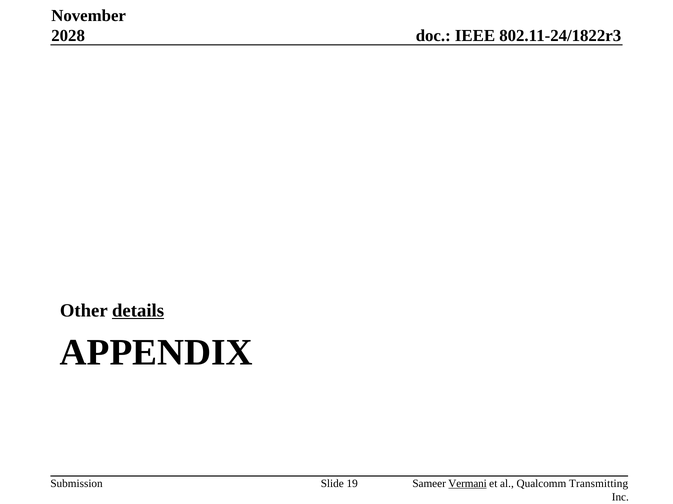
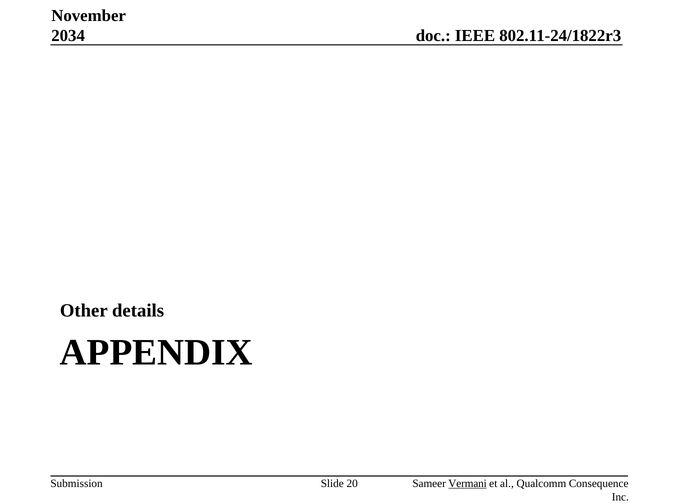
2028: 2028 -> 2034 (68, 36)
details underline: present -> none (138, 311)
19: 19 -> 20 (352, 484)
Transmitting: Transmitting -> Consequence (599, 484)
